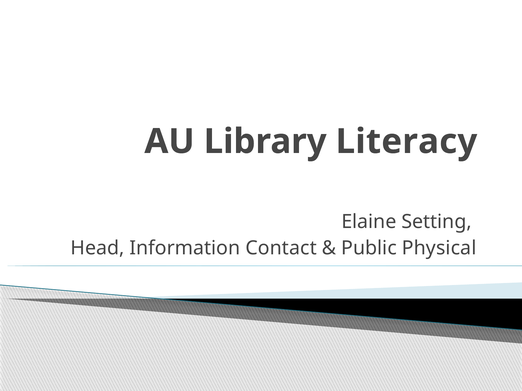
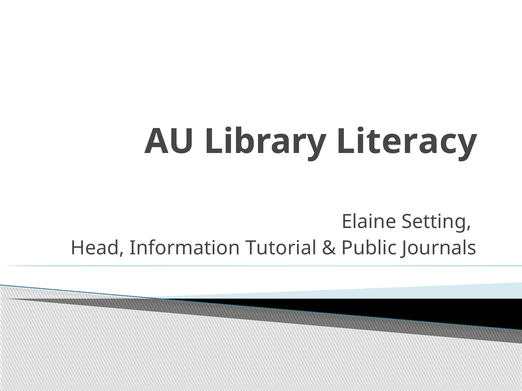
Contact: Contact -> Tutorial (281, 248)
Physical: Physical -> Journals (439, 248)
